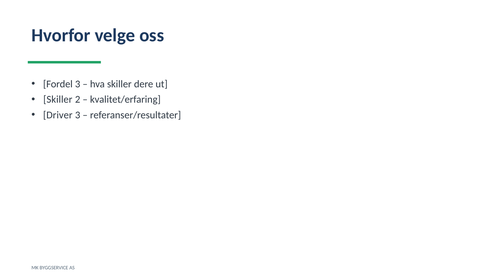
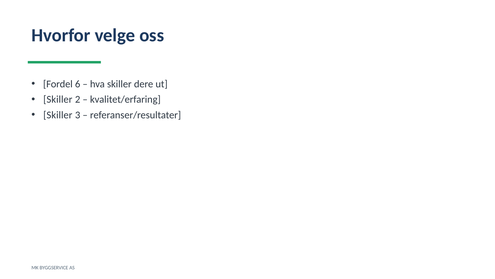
Fordel 3: 3 -> 6 (78, 84)
Driver: Driver -> Skiller (58, 115)
